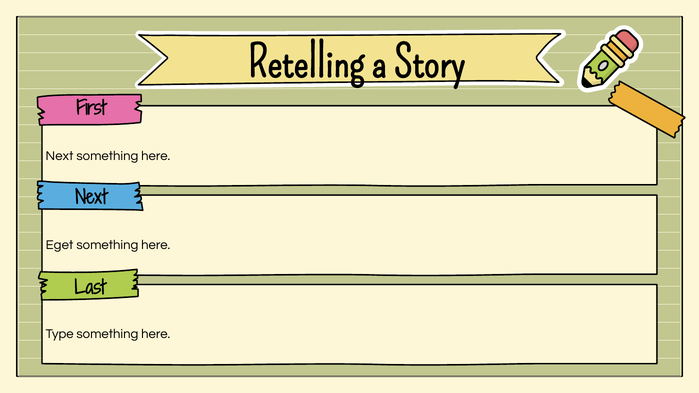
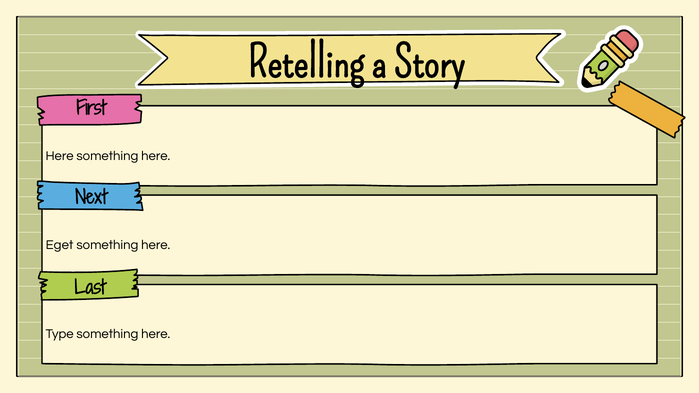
Next: Next -> Here (60, 156)
